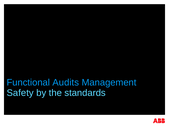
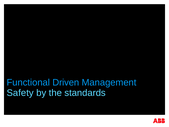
Audits: Audits -> Driven (66, 82)
